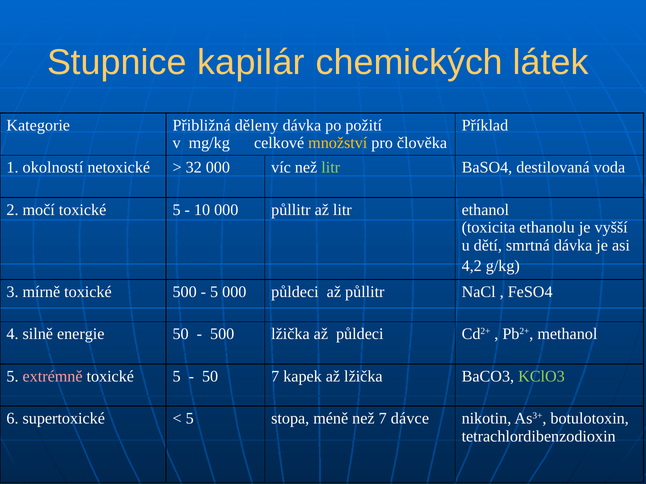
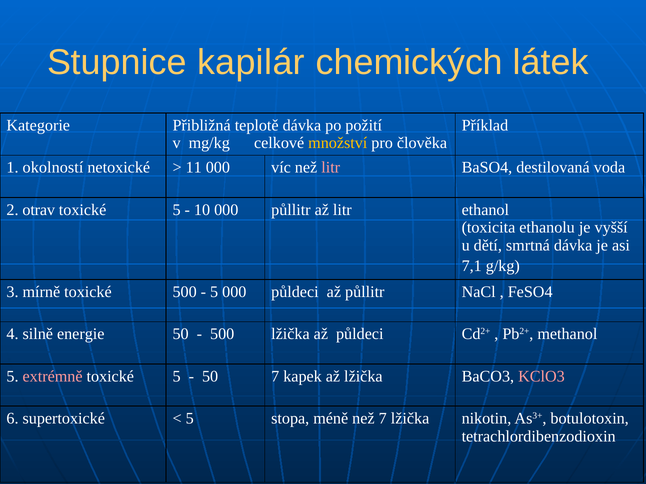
děleny: děleny -> teplotě (257, 125)
32: 32 -> 11 (194, 168)
litr colour: light green -> pink (331, 168)
močí: močí -> otrav (39, 210)
4,2: 4,2 -> 7,1 (472, 266)
KClO3 colour: light green -> pink (541, 377)
7 dávce: dávce -> lžička (410, 419)
